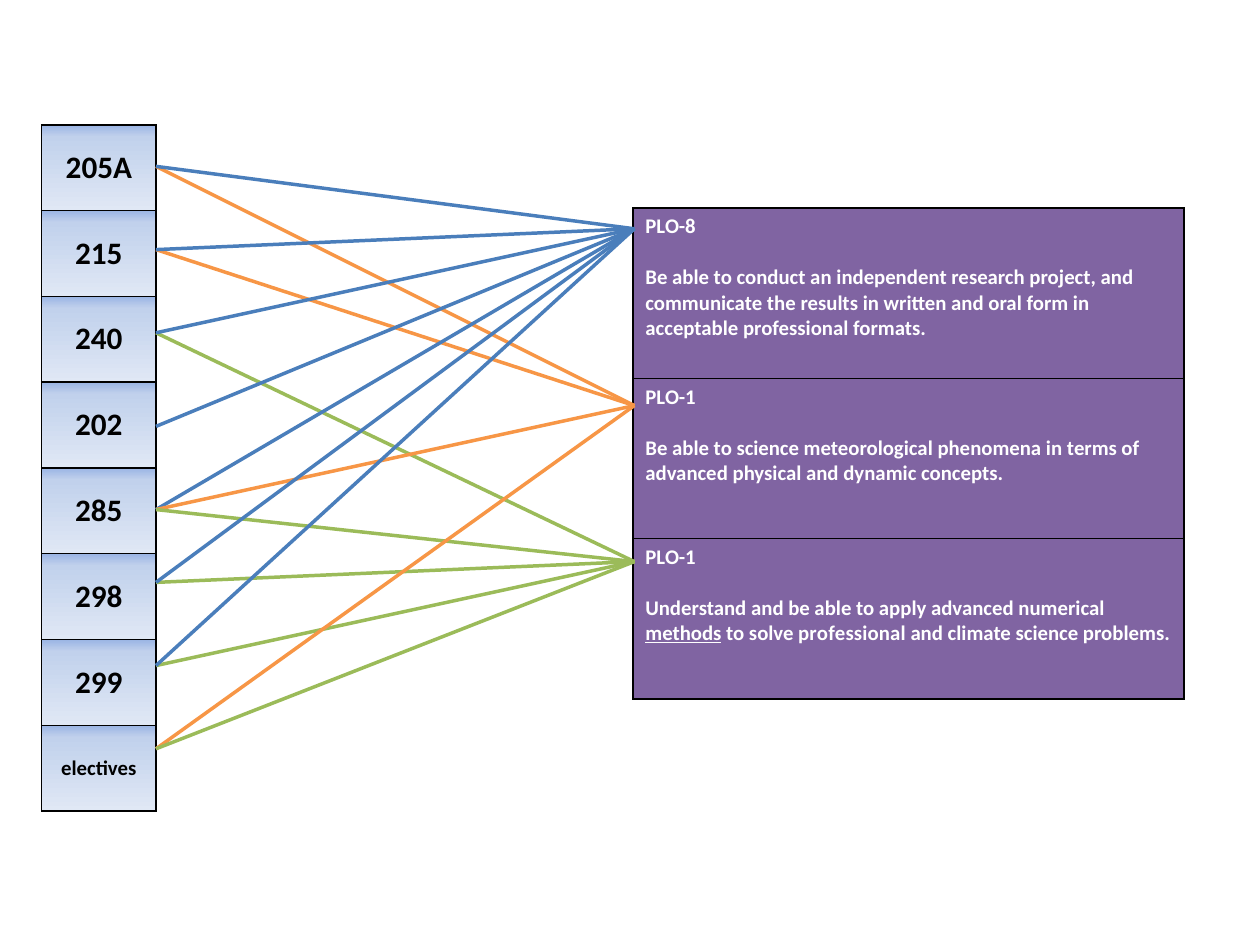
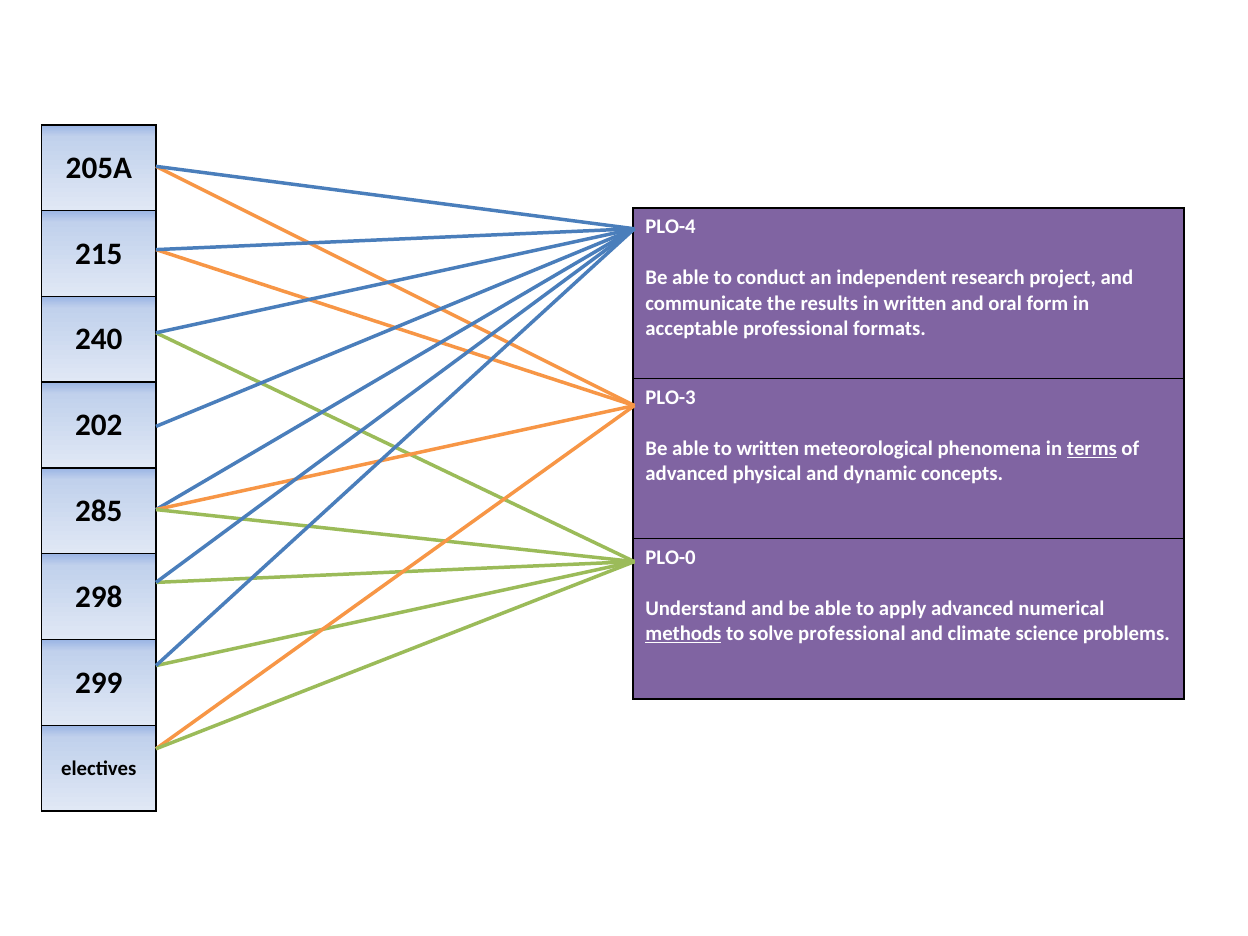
PLO-8: PLO-8 -> PLO-4 (671, 227)
PLO-1: PLO-1 -> PLO-3 (671, 398)
to science: science -> written (768, 448)
terms underline: none -> present (1092, 448)
PLO-1: PLO-1 -> PLO-0 (671, 558)
